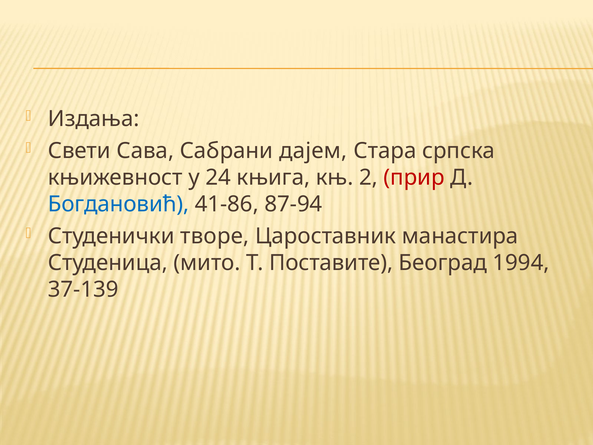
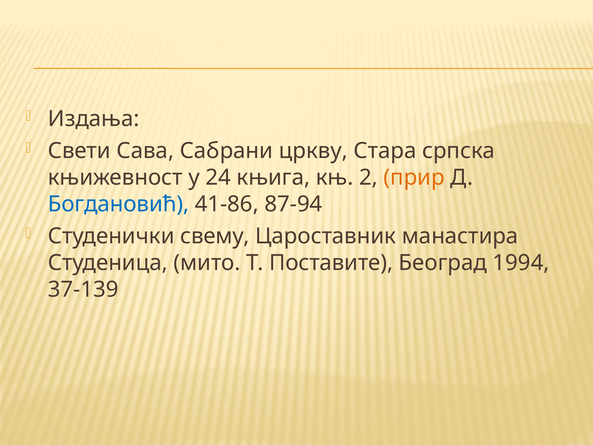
дајем: дајем -> цркву (313, 151)
прир colour: red -> orange (414, 177)
творе: творе -> свему (215, 236)
